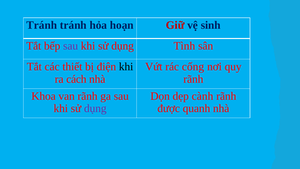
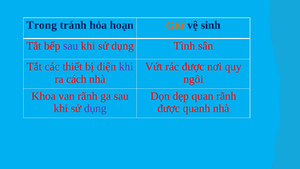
Tránh: Tránh -> Trong (42, 25)
Giữ colour: red -> orange (175, 25)
khi colour: black -> purple (126, 67)
rác cống: cống -> được (193, 67)
rãnh: rãnh -> ngôi (193, 79)
cành: cành -> quan (203, 96)
